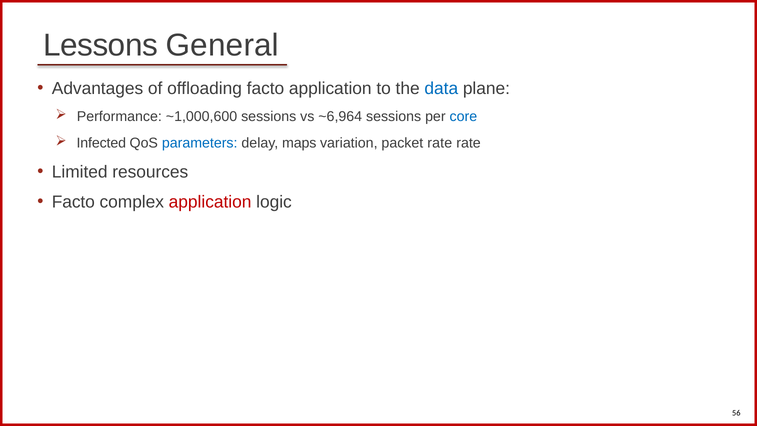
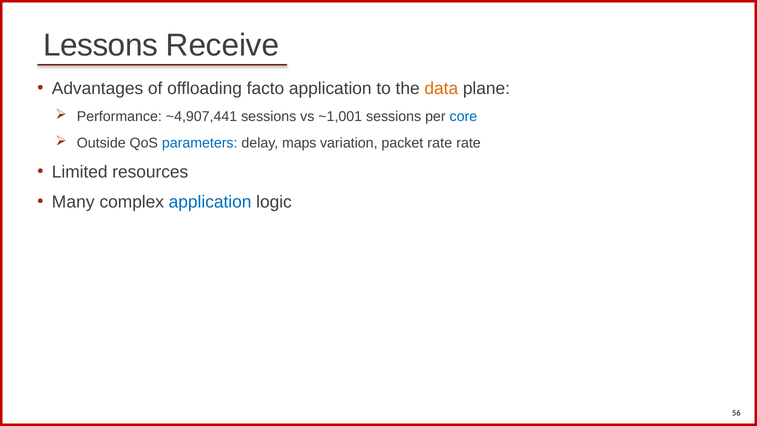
General: General -> Receive (223, 45)
data colour: blue -> orange (441, 89)
~1,000,600: ~1,000,600 -> ~4,907,441 (202, 117)
~6,964: ~6,964 -> ~1,001 (340, 117)
Infected: Infected -> Outside (101, 143)
Facto: Facto -> Many (73, 202)
application colour: red -> blue (210, 202)
